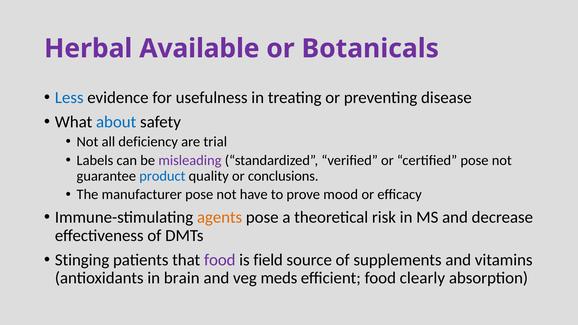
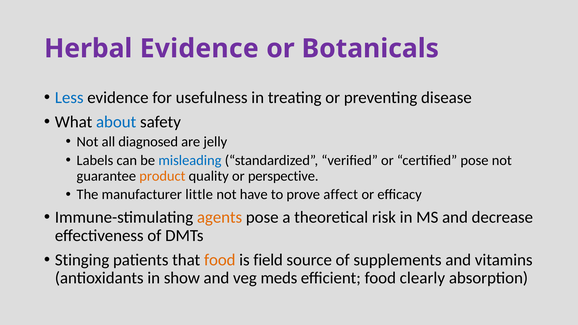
Herbal Available: Available -> Evidence (199, 49)
deficiency: deficiency -> diagnosed (148, 142)
trial: trial -> jelly (215, 142)
misleading colour: purple -> blue (190, 160)
product colour: blue -> orange (162, 176)
conclusions: conclusions -> perspective (283, 176)
manufacturer pose: pose -> little (199, 195)
mood: mood -> affect (341, 195)
food colour: purple -> orange (220, 260)
brain: brain -> show (182, 278)
